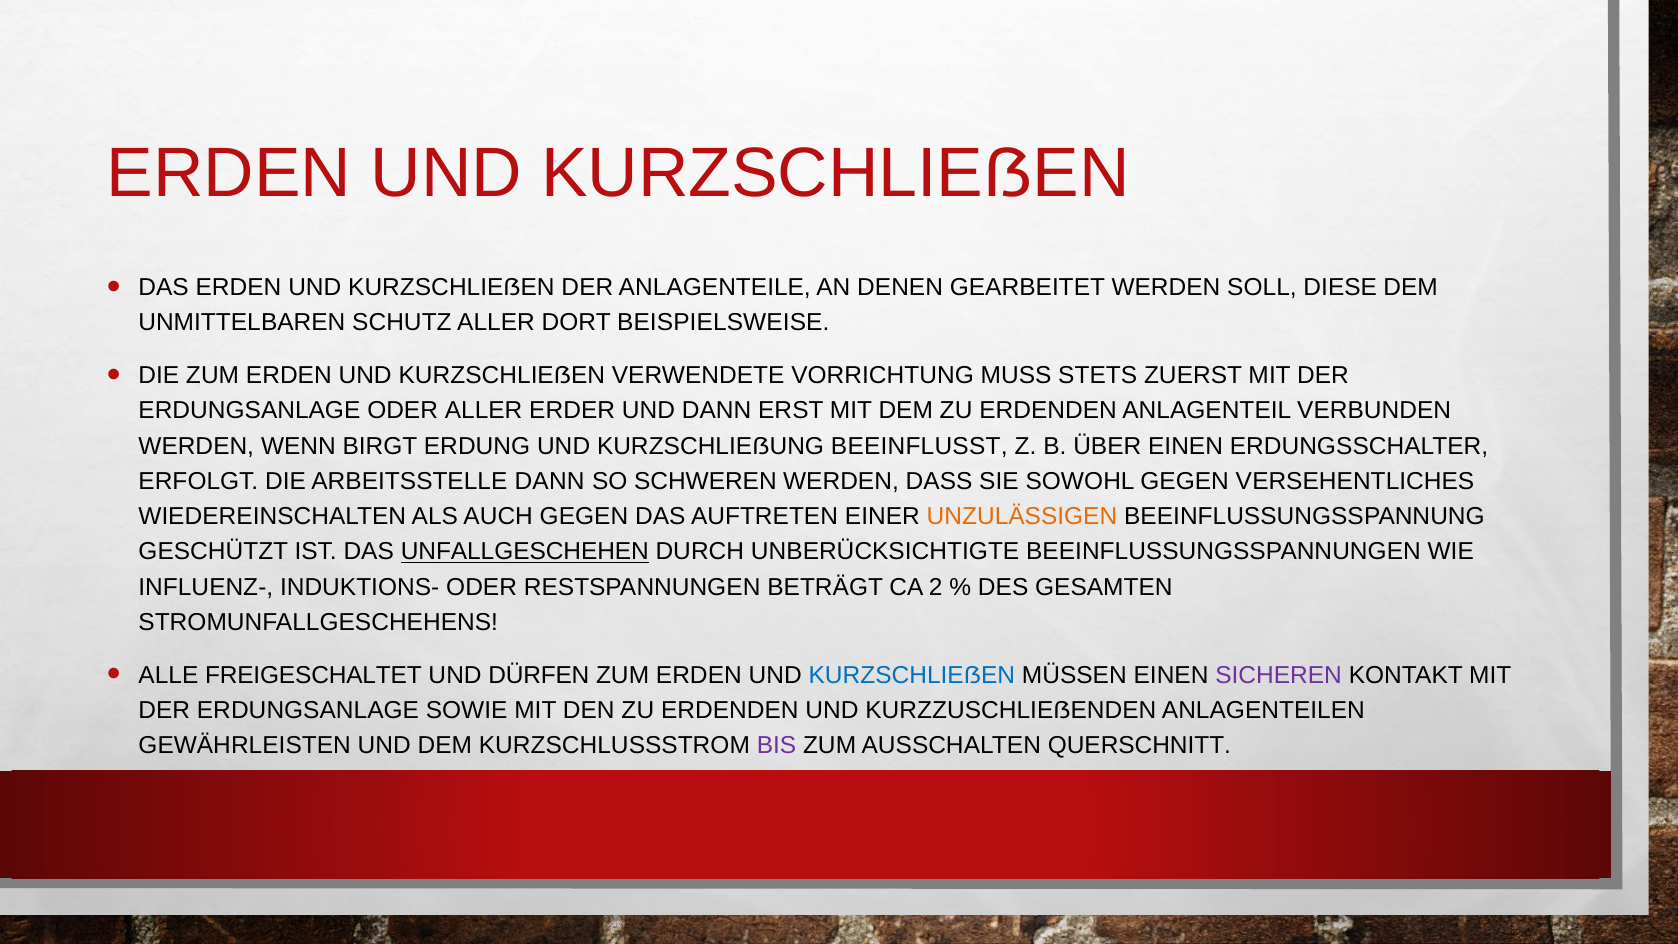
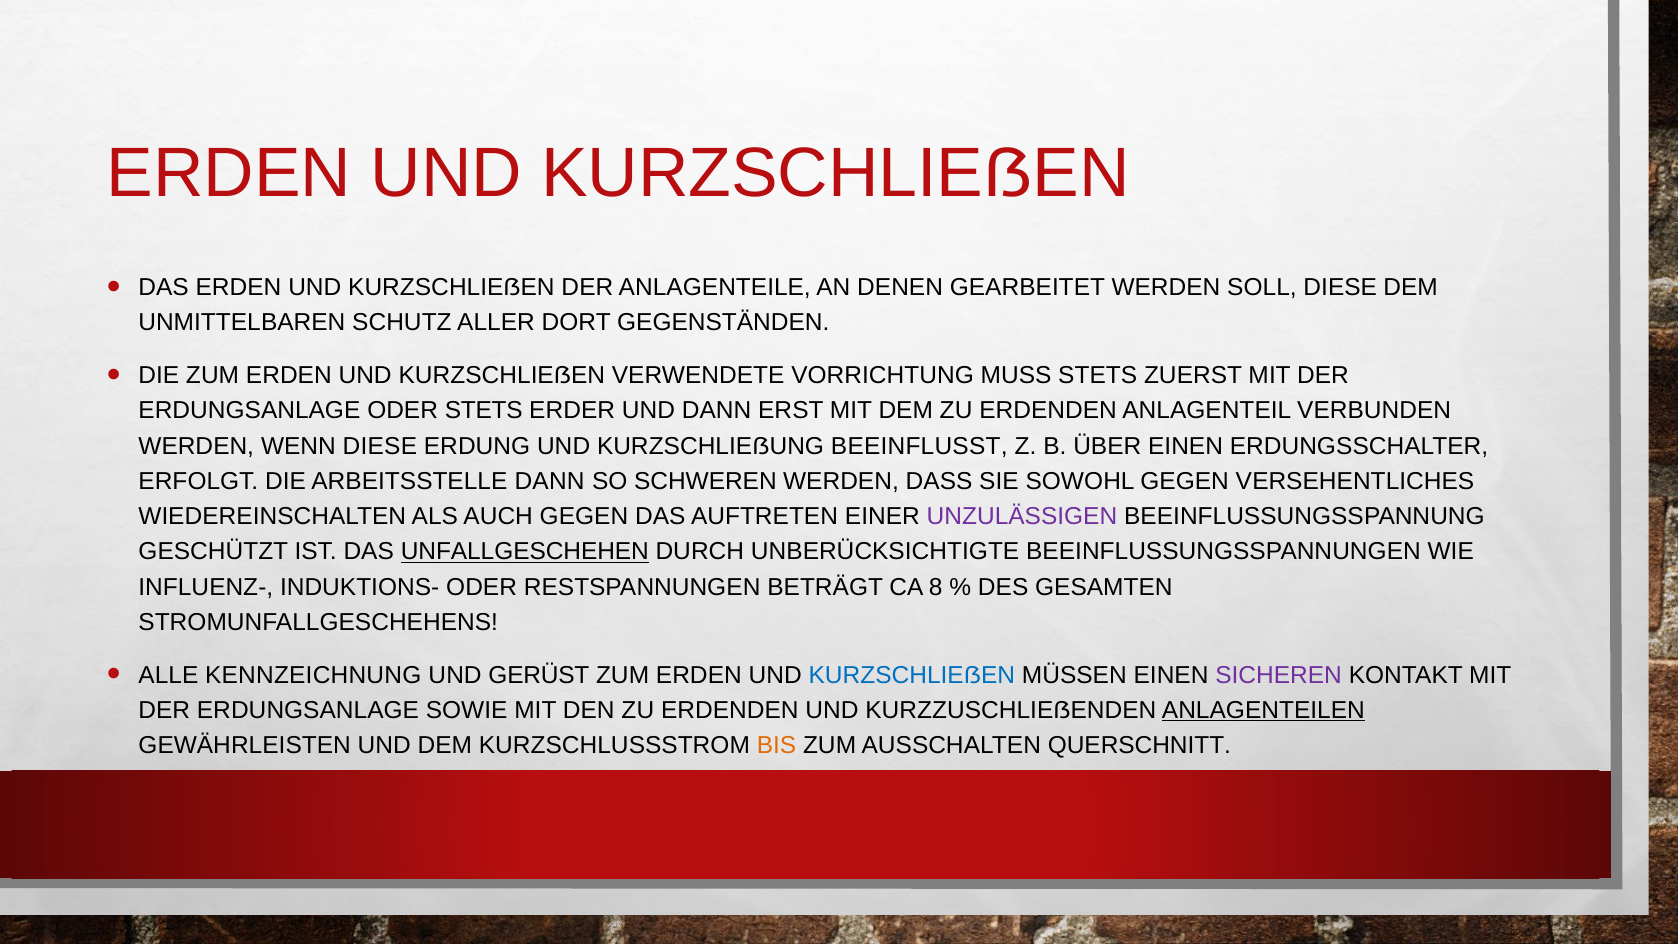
BEISPIELSWEISE: BEISPIELSWEISE -> GEGENSTÄNDEN (723, 323)
ODER ALLER: ALLER -> STETS (484, 411)
WENN BIRGT: BIRGT -> DIESE (380, 446)
UNZULÄSSIGEN colour: orange -> purple (1022, 516)
2: 2 -> 8 (936, 587)
FREIGESCHALTET: FREIGESCHALTET -> KENNZEICHNUNG (313, 675)
DÜRFEN: DÜRFEN -> GERÜST (539, 675)
ANLAGENTEILEN underline: none -> present (1263, 710)
BIS colour: purple -> orange (776, 745)
